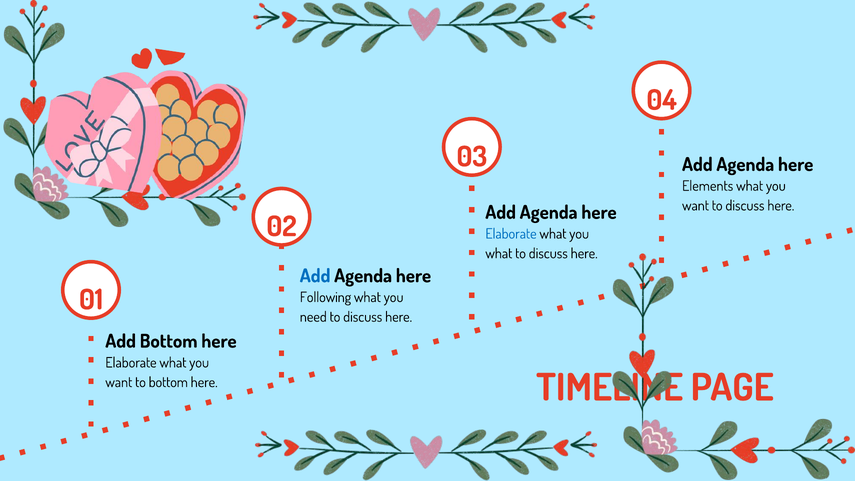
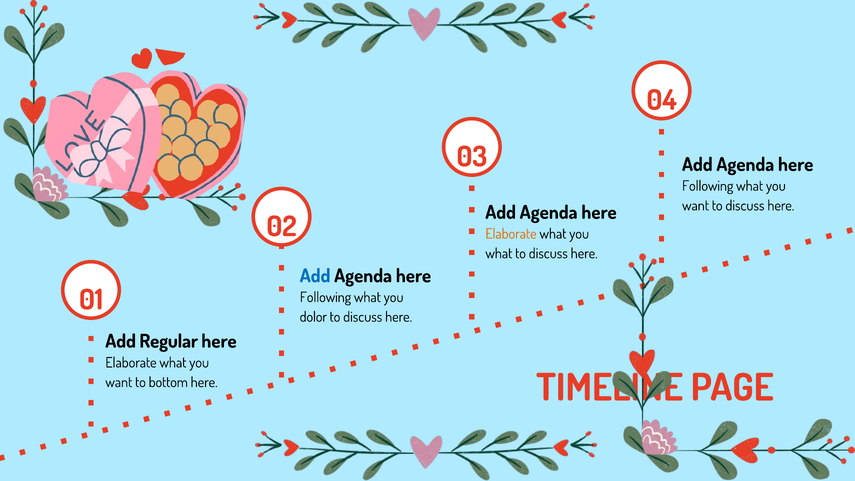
Elements: Elements -> Following (708, 186)
Elaborate colour: blue -> orange (511, 234)
need: need -> dolor (313, 317)
Add Bottom: Bottom -> Regular (169, 341)
